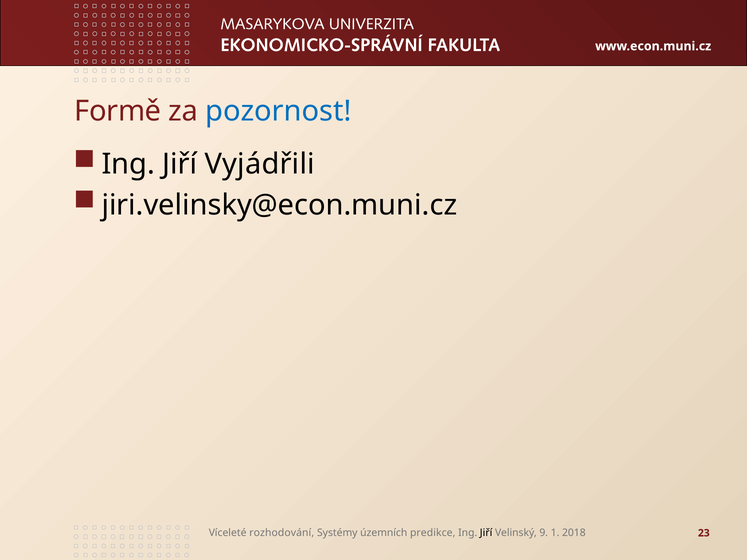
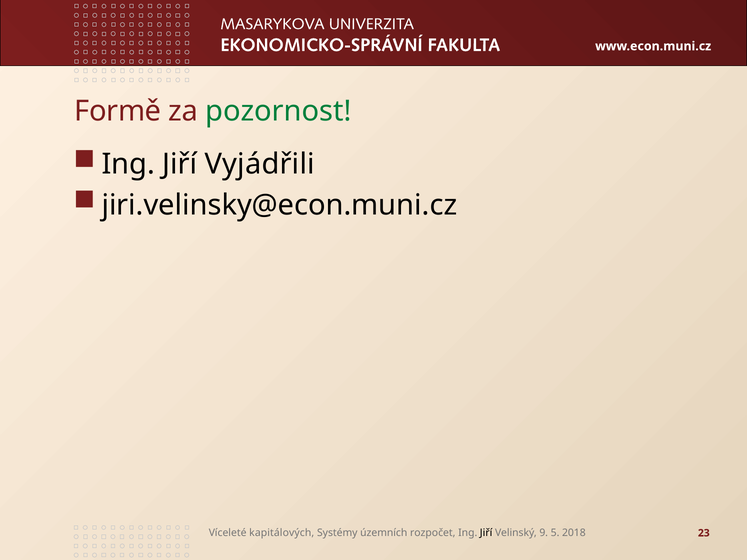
pozornost colour: blue -> green (278, 111)
rozhodování: rozhodování -> kapitálových (282, 533)
predikce: predikce -> rozpočet (433, 533)
1: 1 -> 5 (555, 533)
